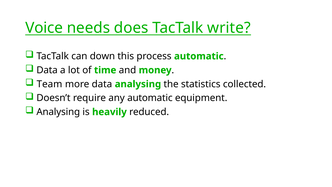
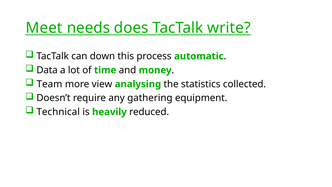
Voice: Voice -> Meet (44, 28)
more data: data -> view (102, 84)
any automatic: automatic -> gathering (150, 98)
Analysing: Analysing -> Technical (58, 112)
